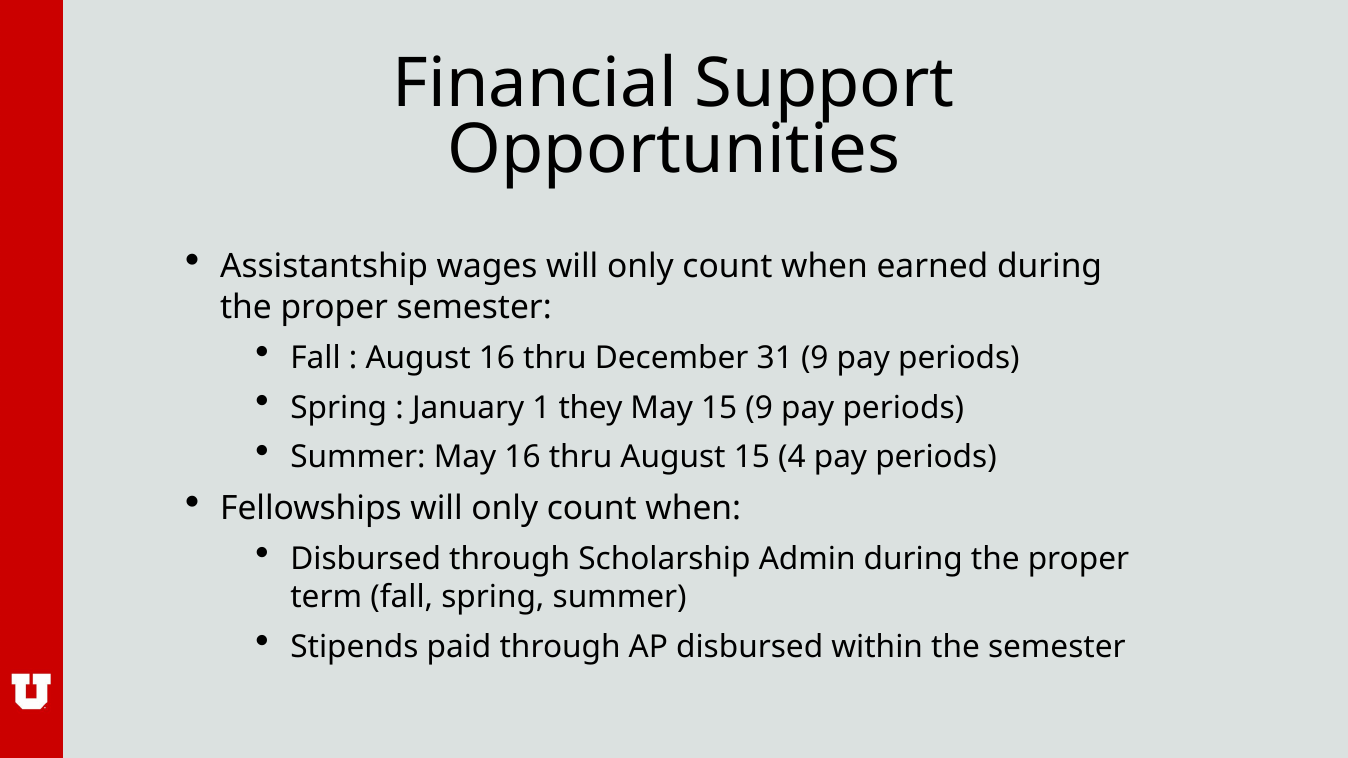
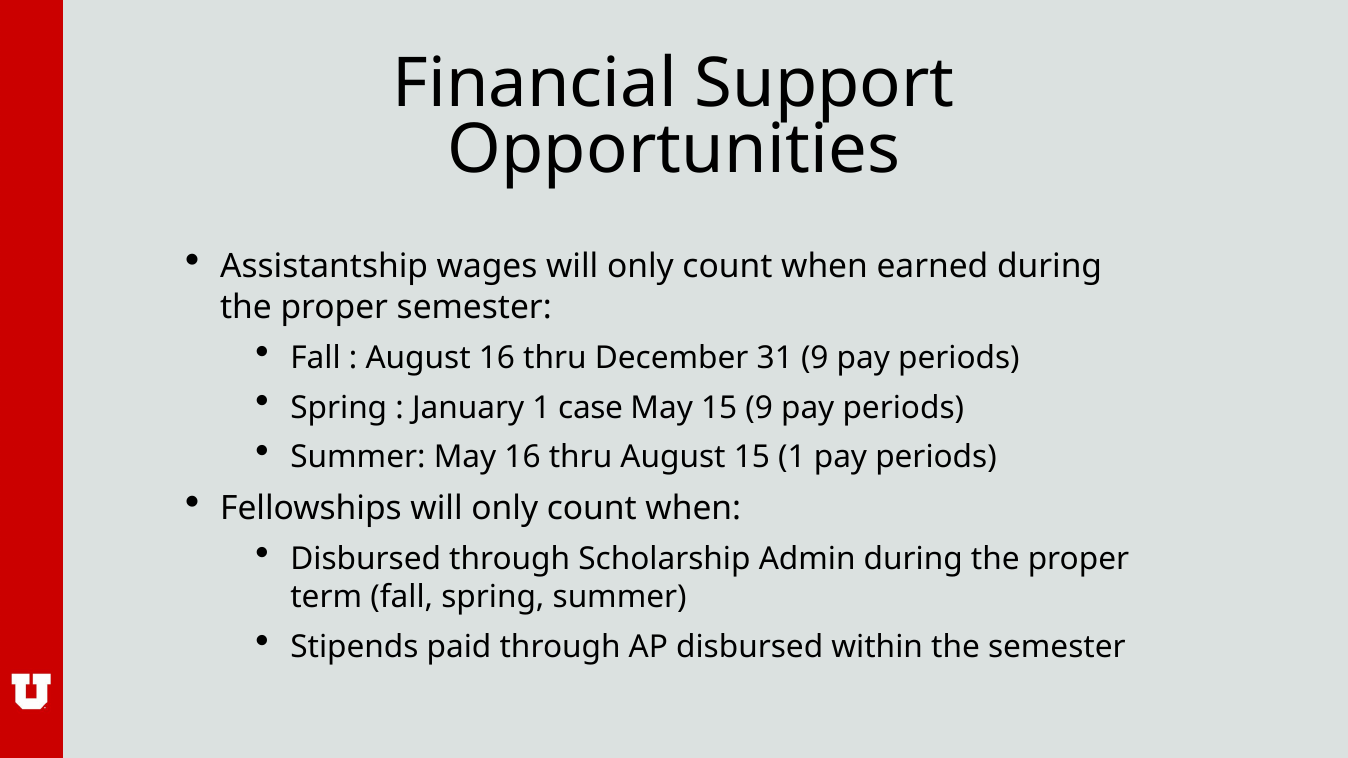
they: they -> case (591, 408)
15 4: 4 -> 1 (792, 458)
